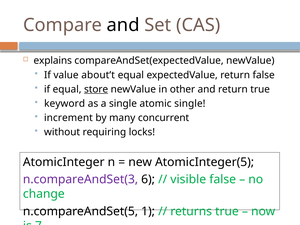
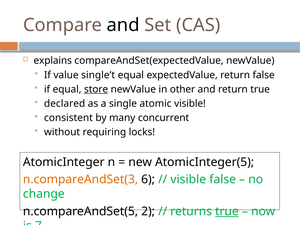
about’t: about’t -> single’t (98, 75)
keyword: keyword -> declared (65, 104)
atomic single: single -> visible (190, 104)
increment: increment -> consistent (68, 118)
n.compareAndSet(3 colour: purple -> orange (81, 179)
1: 1 -> 2 (148, 211)
true underline: none -> present (227, 211)
